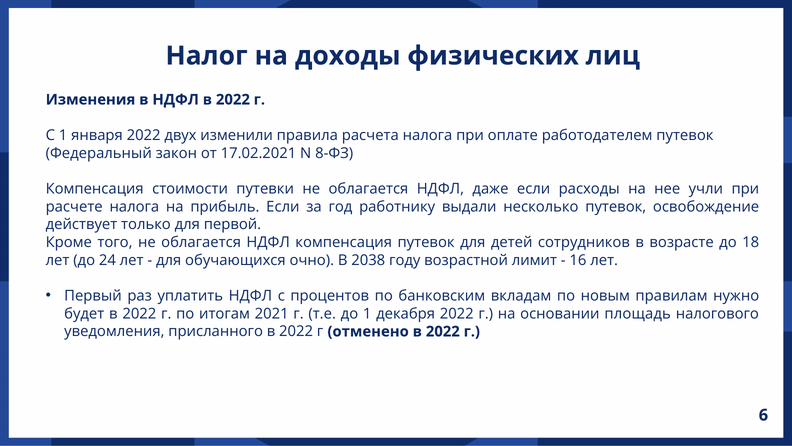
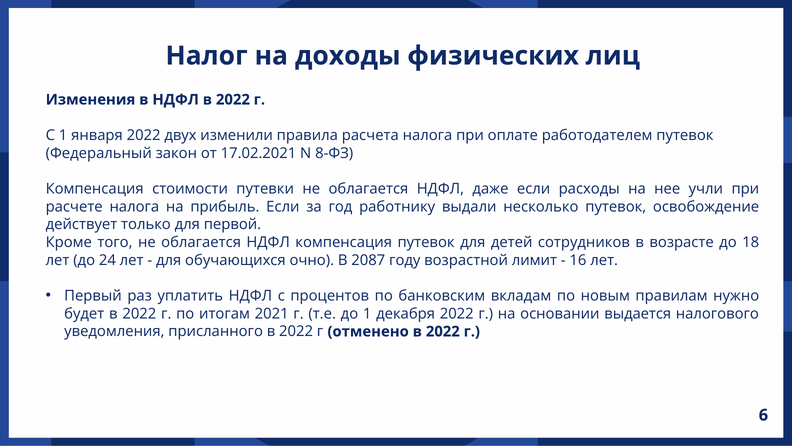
2038: 2038 -> 2087 (368, 260)
площадь: площадь -> выдается (638, 313)
